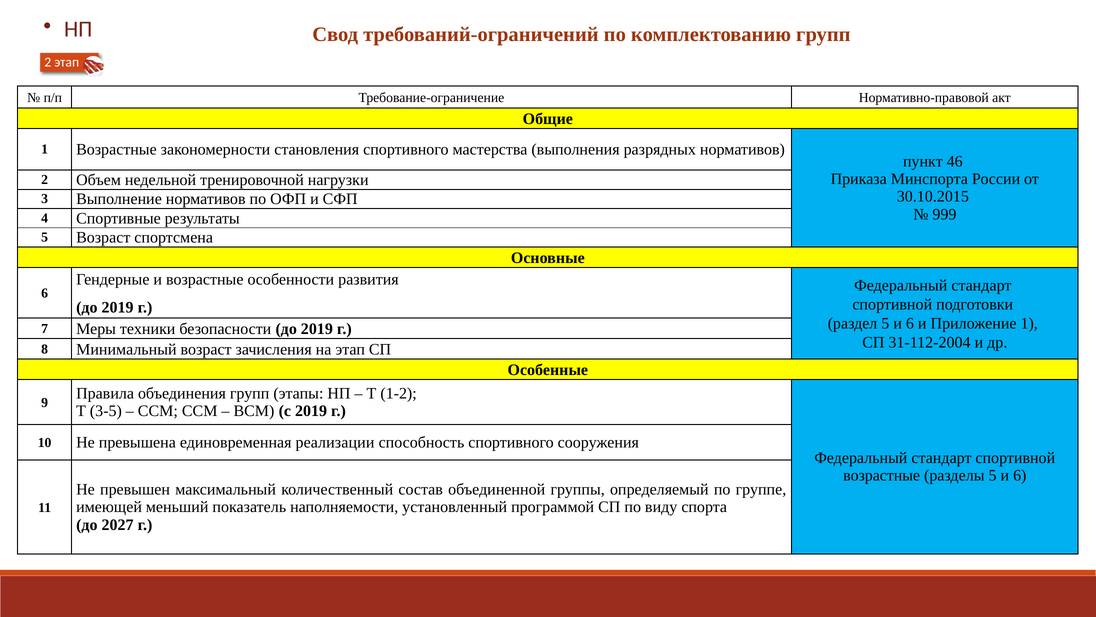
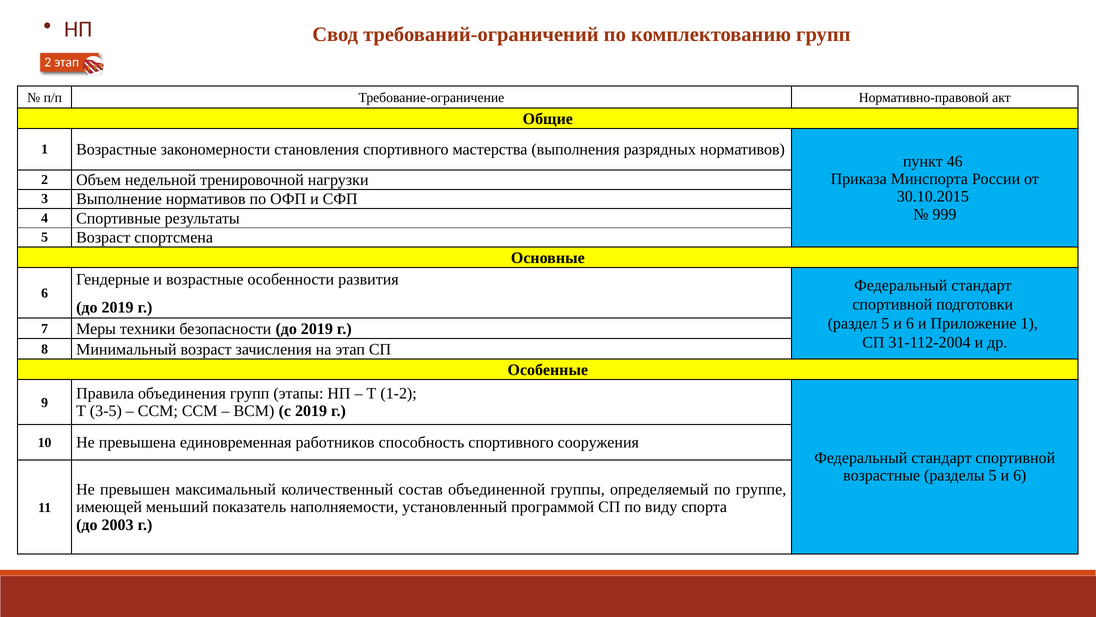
реализации: реализации -> работников (335, 442)
2027: 2027 -> 2003 (118, 524)
